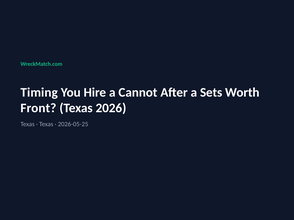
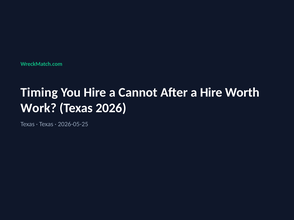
a Sets: Sets -> Hire (211, 93)
Front: Front -> Work (38, 108)
